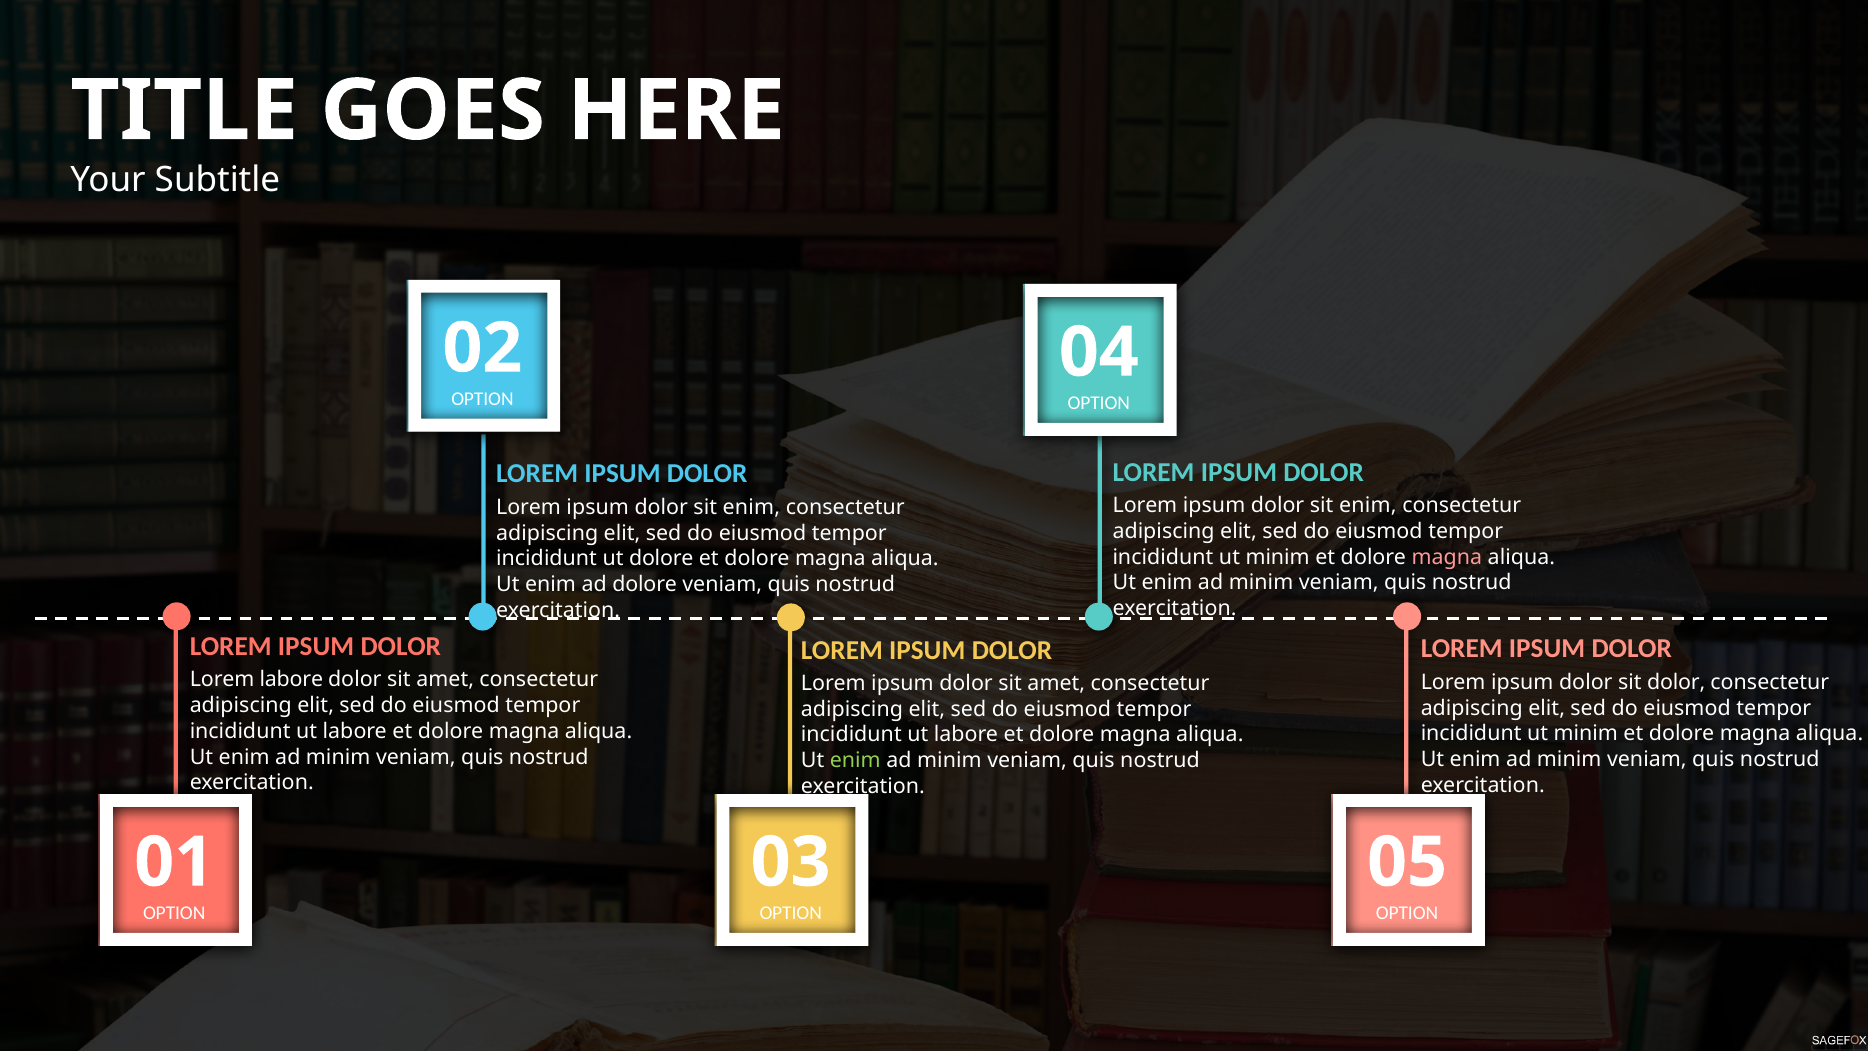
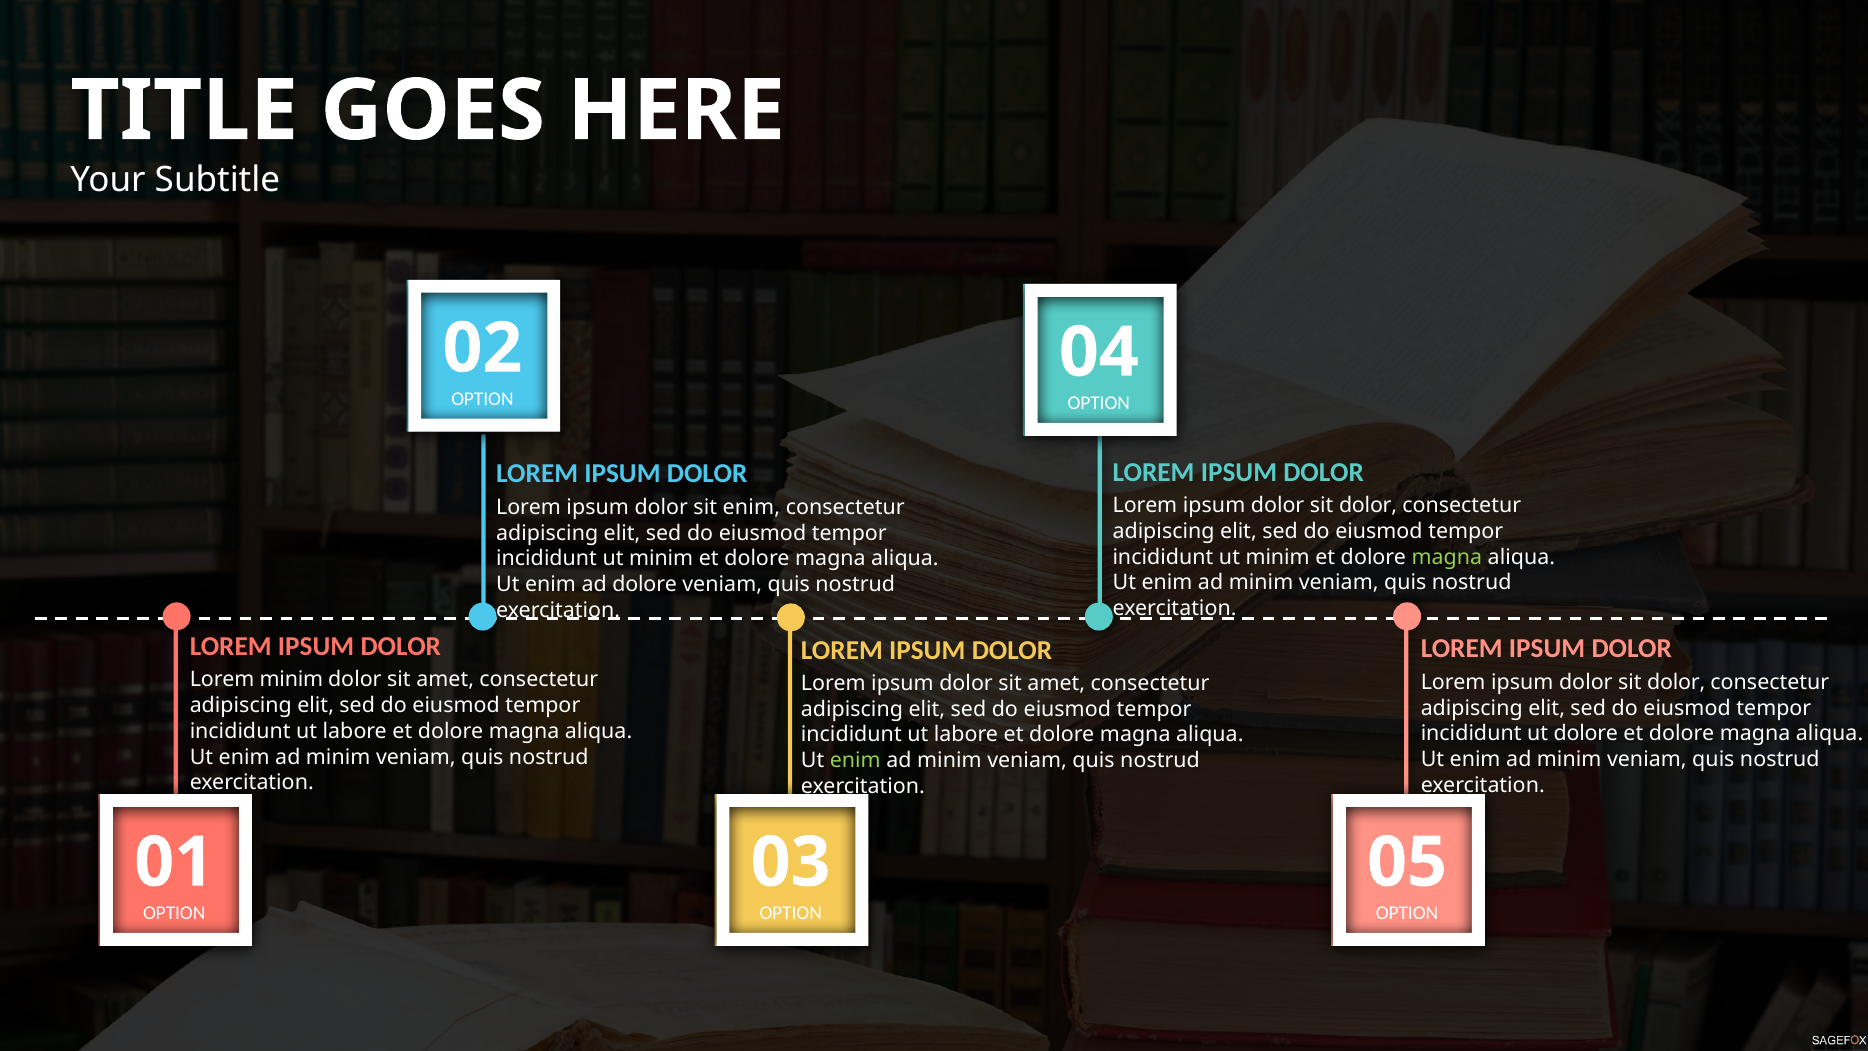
enim: enim -> dolor (1368, 506)
magna colour: pink -> light green (1447, 557)
dolore: dolore -> minim (661, 559)
Lorem labore: labore -> minim (291, 680)
minim: minim -> dolore (1586, 733)
